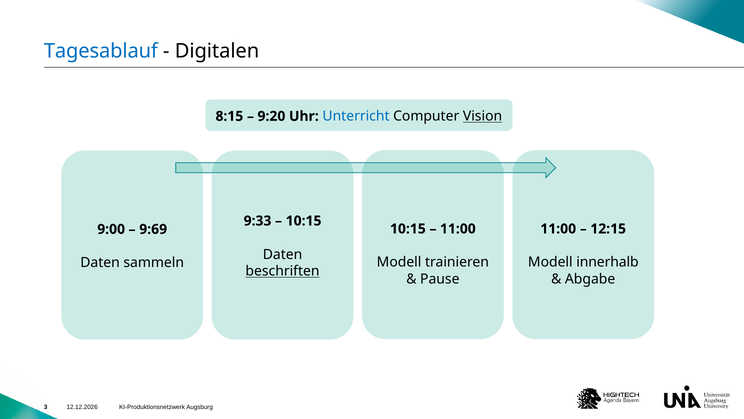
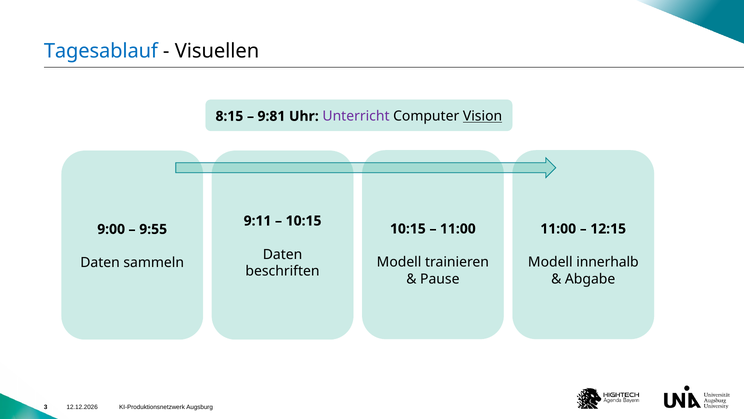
Digitalen: Digitalen -> Visuellen (217, 51)
9:20: 9:20 -> 9:81 (271, 116)
Unterricht colour: blue -> purple (356, 116)
9:33: 9:33 -> 9:11 (258, 221)
9:69: 9:69 -> 9:55 (153, 229)
beschriften underline: present -> none (283, 271)
